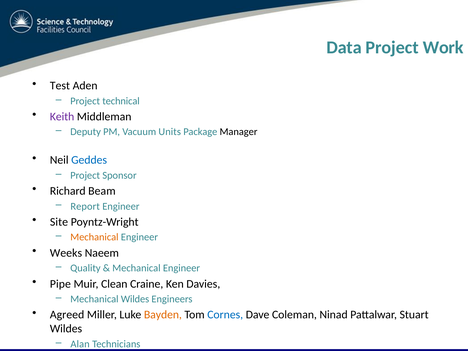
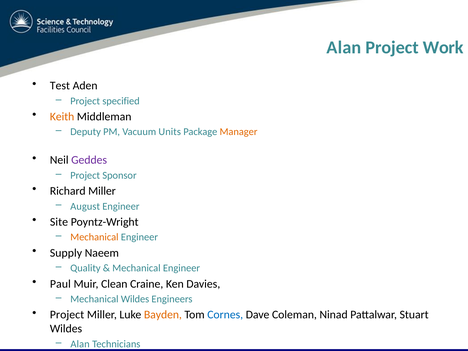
Data: Data -> Alan (344, 48)
technical: technical -> specified (121, 101)
Keith colour: purple -> orange (62, 117)
Manager colour: black -> orange (239, 132)
Geddes colour: blue -> purple (89, 160)
Richard Beam: Beam -> Miller (102, 191)
Report: Report -> August (85, 206)
Weeks: Weeks -> Supply (66, 253)
Pipe: Pipe -> Paul (60, 284)
Agreed: Agreed -> Project (67, 315)
